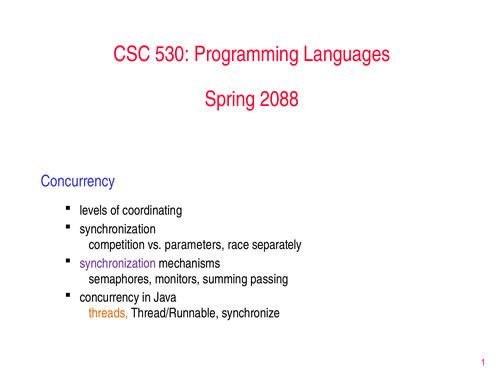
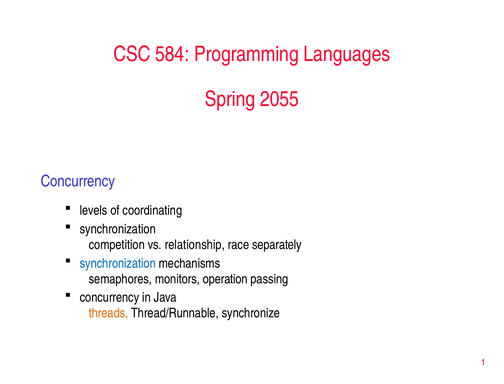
530: 530 -> 584 (172, 54)
2088: 2088 -> 2055 (280, 99)
parameters: parameters -> relationship (195, 245)
synchronization colour: purple -> blue (118, 263)
summing: summing -> operation (225, 279)
